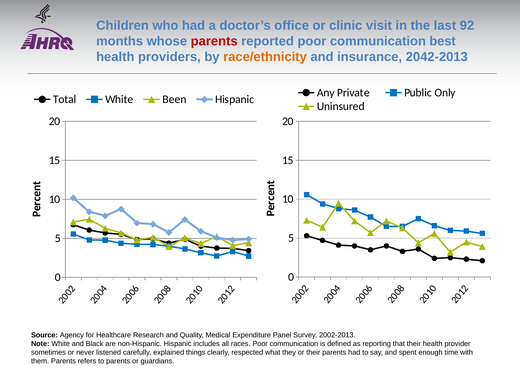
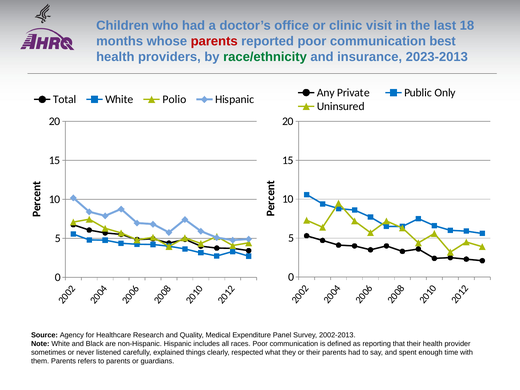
92: 92 -> 18 (467, 26)
race/ethnicity colour: orange -> green (265, 57)
2042-2013: 2042-2013 -> 2023-2013 (437, 57)
Been: Been -> Polio (174, 99)
